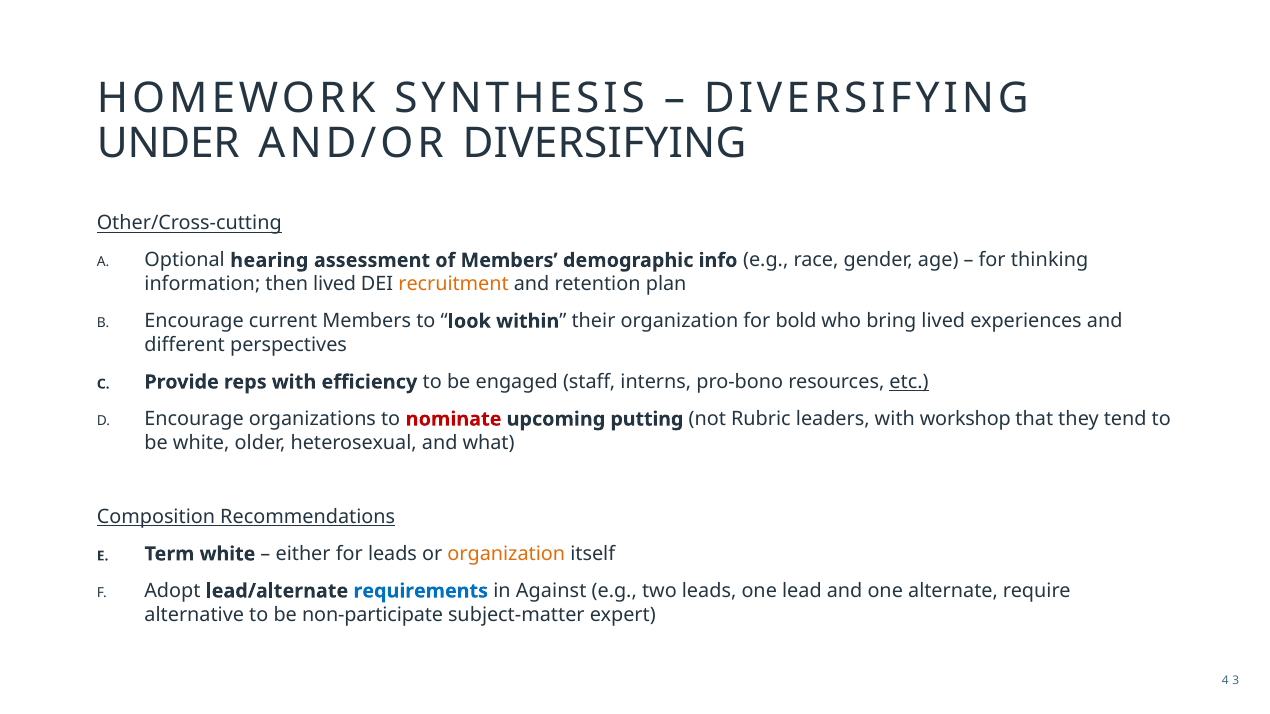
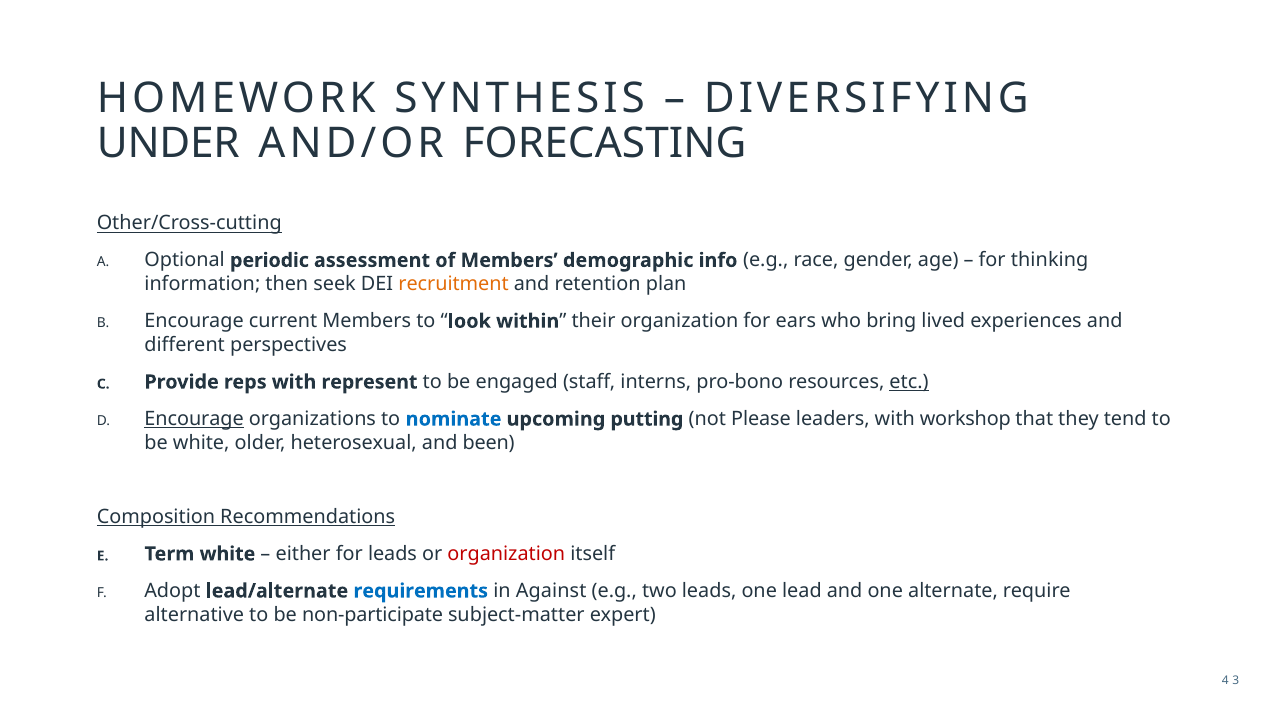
AND/OR DIVERSIFYING: DIVERSIFYING -> FORECASTING (605, 144)
hearing: hearing -> periodic (269, 260)
then lived: lived -> seek (335, 284)
bold: bold -> ears (796, 321)
efficiency: efficiency -> represent (369, 382)
Encourage underline: none -> present (194, 419)
nominate colour: red -> blue (454, 419)
Rubric: Rubric -> Please (761, 419)
what: what -> been (489, 443)
organization colour: orange -> red (506, 554)
